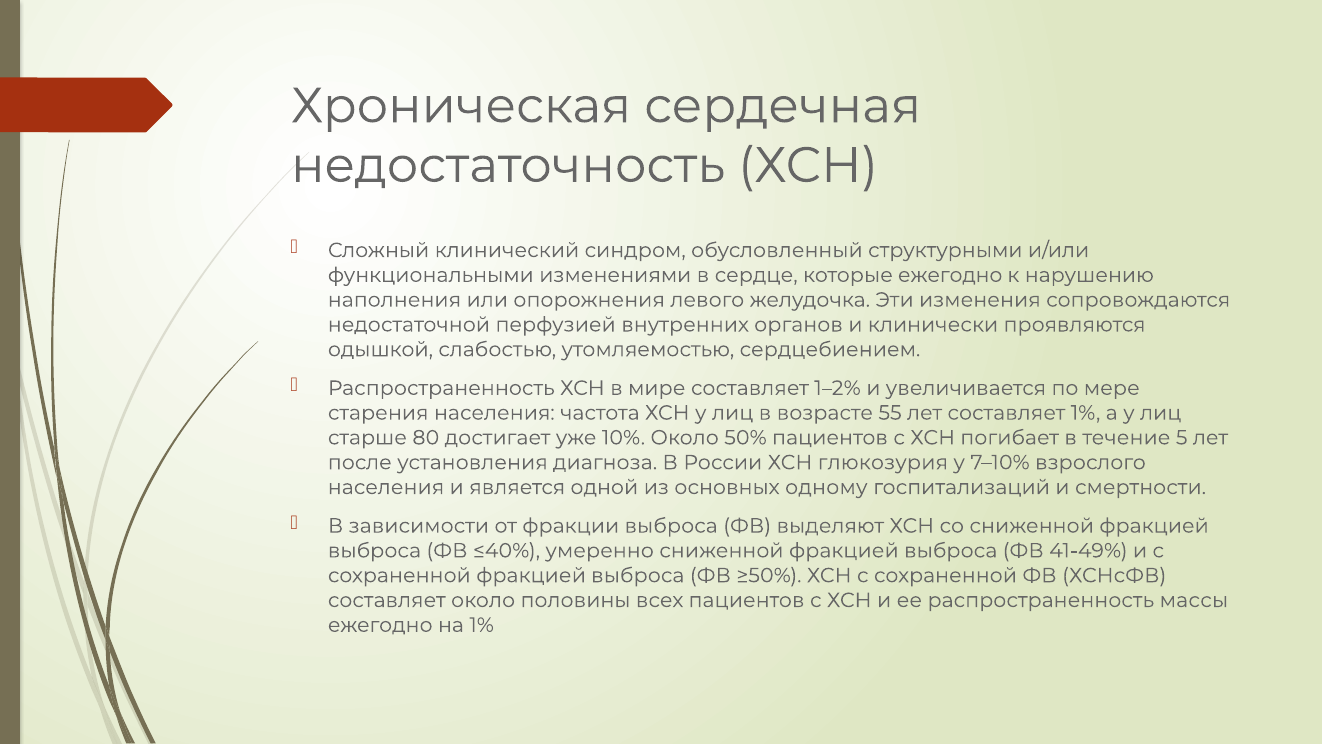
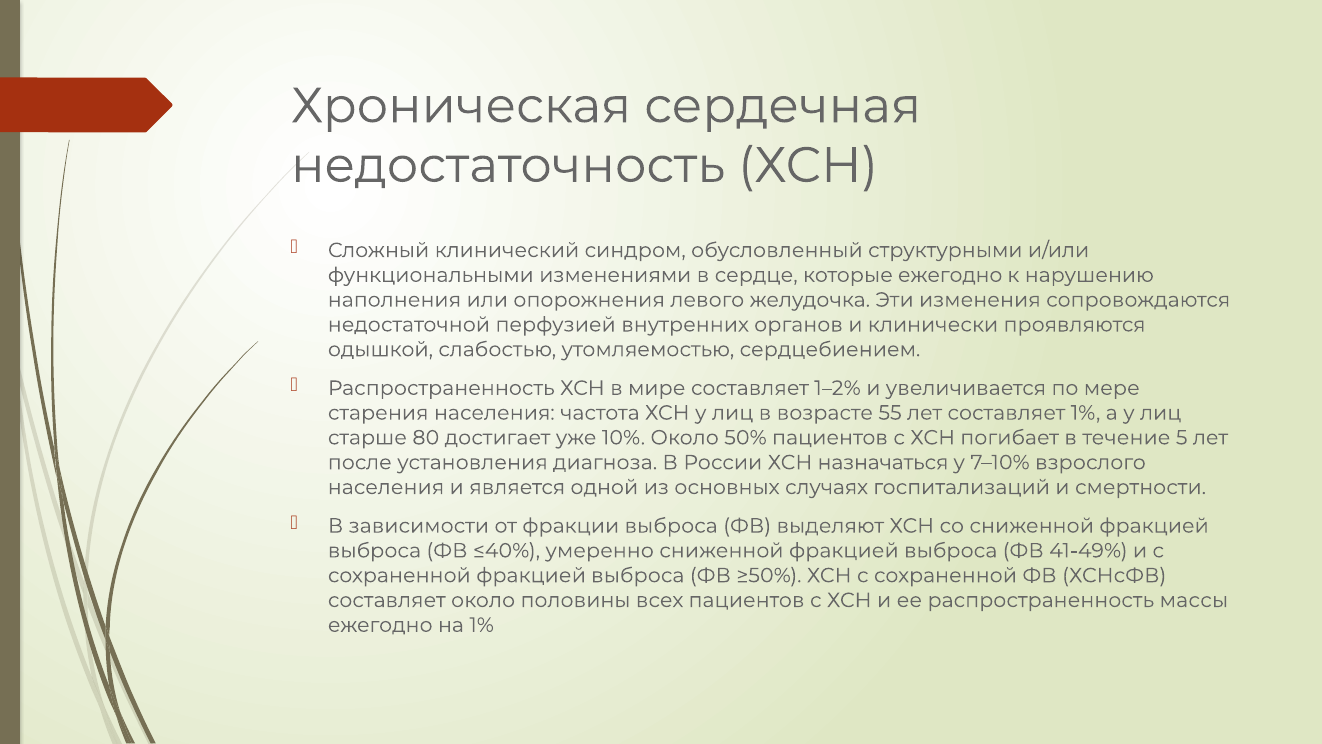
глюкозурия: глюкозурия -> назначаться (883, 462)
одному: одному -> случаях (826, 487)
